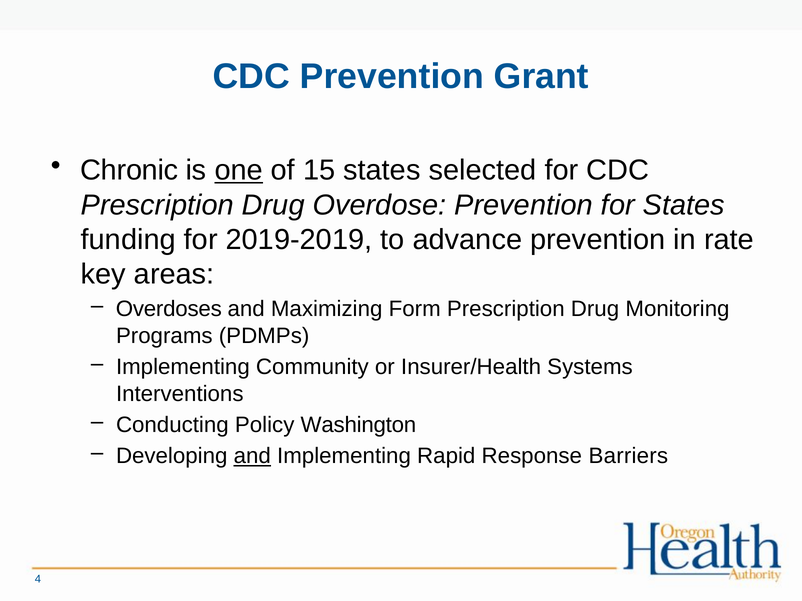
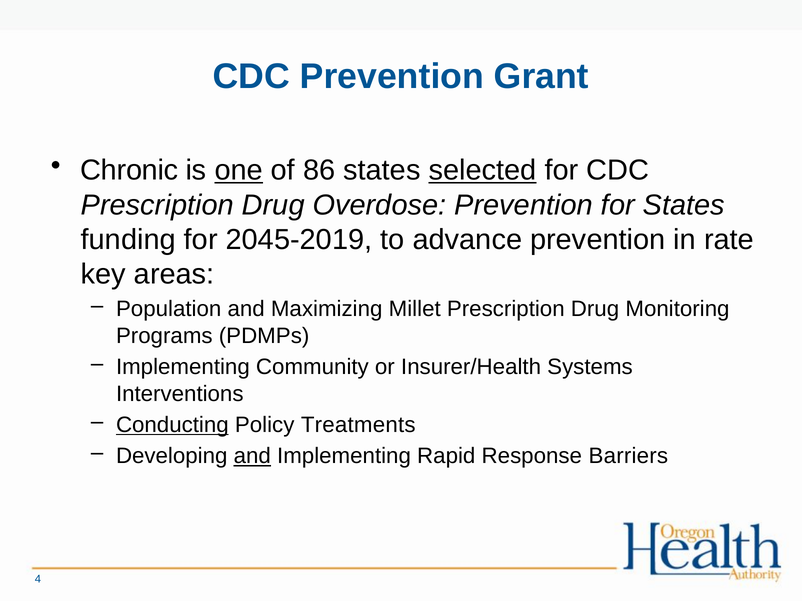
15: 15 -> 86 (319, 170)
selected underline: none -> present (483, 170)
2019-2019: 2019-2019 -> 2045-2019 (299, 240)
Overdoses: Overdoses -> Population (169, 309)
Form: Form -> Millet (415, 309)
Conducting underline: none -> present (172, 425)
Washington: Washington -> Treatments (358, 425)
